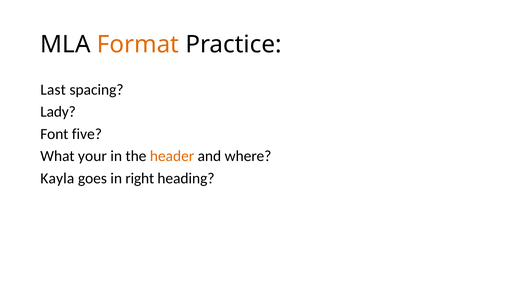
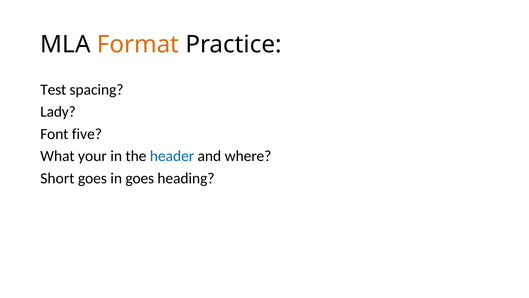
Last: Last -> Test (53, 89)
header colour: orange -> blue (172, 156)
Kayla: Kayla -> Short (57, 178)
in right: right -> goes (140, 178)
